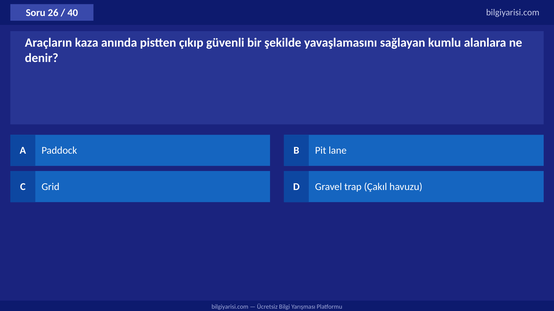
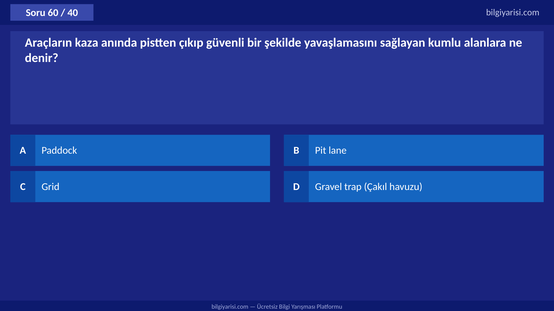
26: 26 -> 60 (53, 13)
